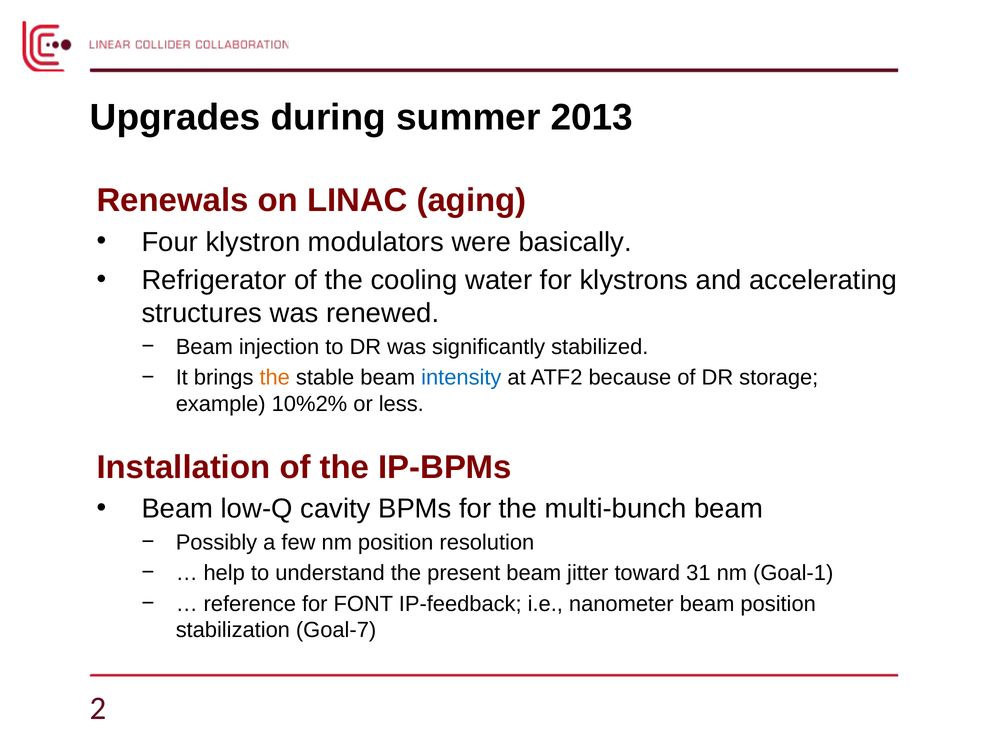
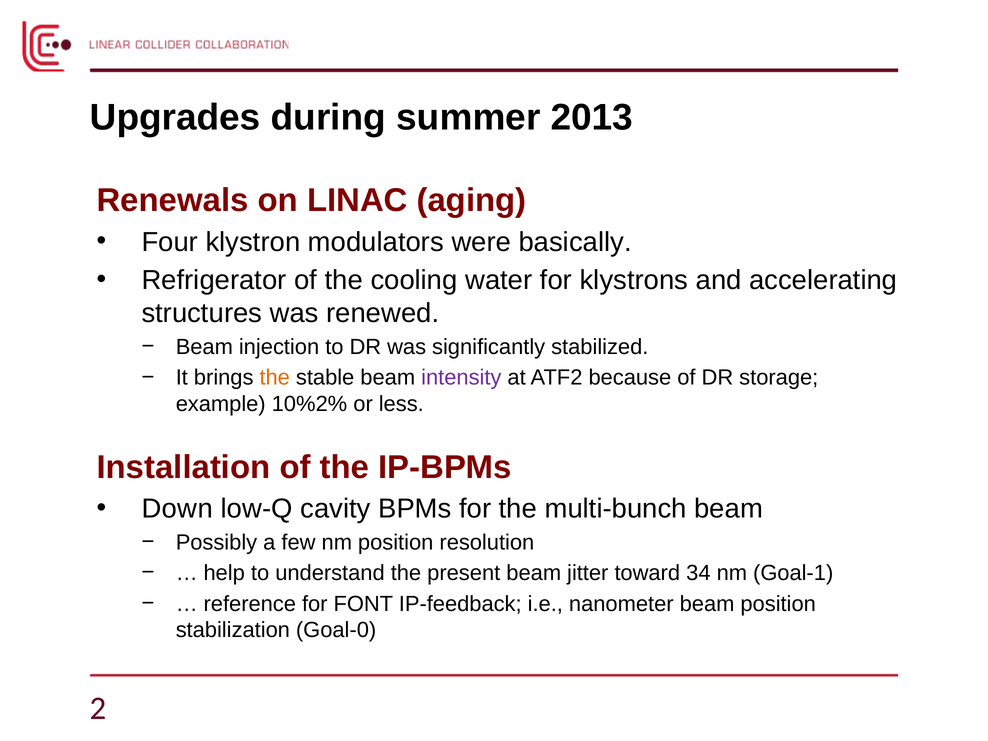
intensity colour: blue -> purple (461, 378)
Beam: Beam -> Down (177, 509)
31: 31 -> 34 (698, 573)
Goal-7: Goal-7 -> Goal-0 (336, 630)
